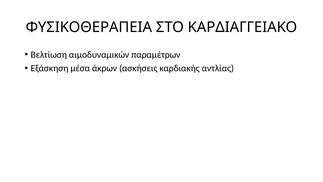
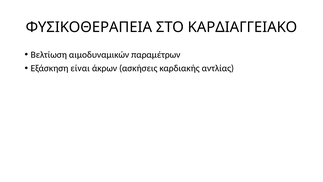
μέσα: μέσα -> είναι (80, 68)
